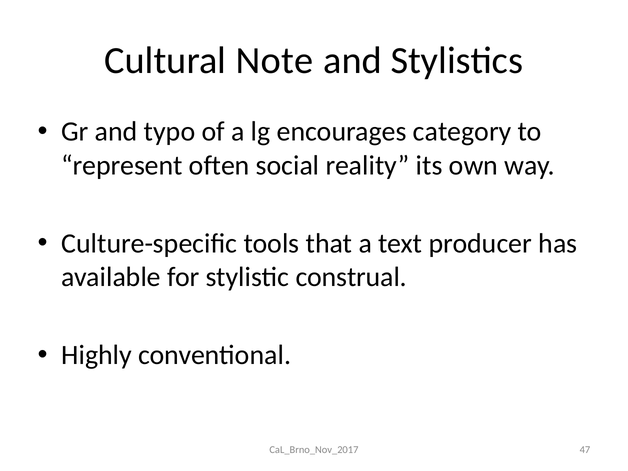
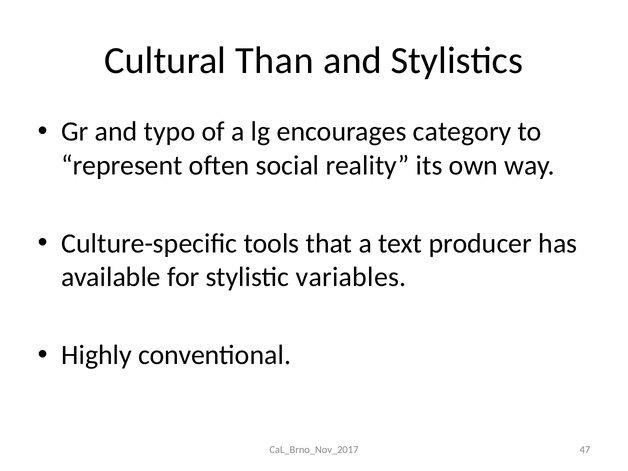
Note: Note -> Than (275, 61)
construal: construal -> variables (351, 277)
